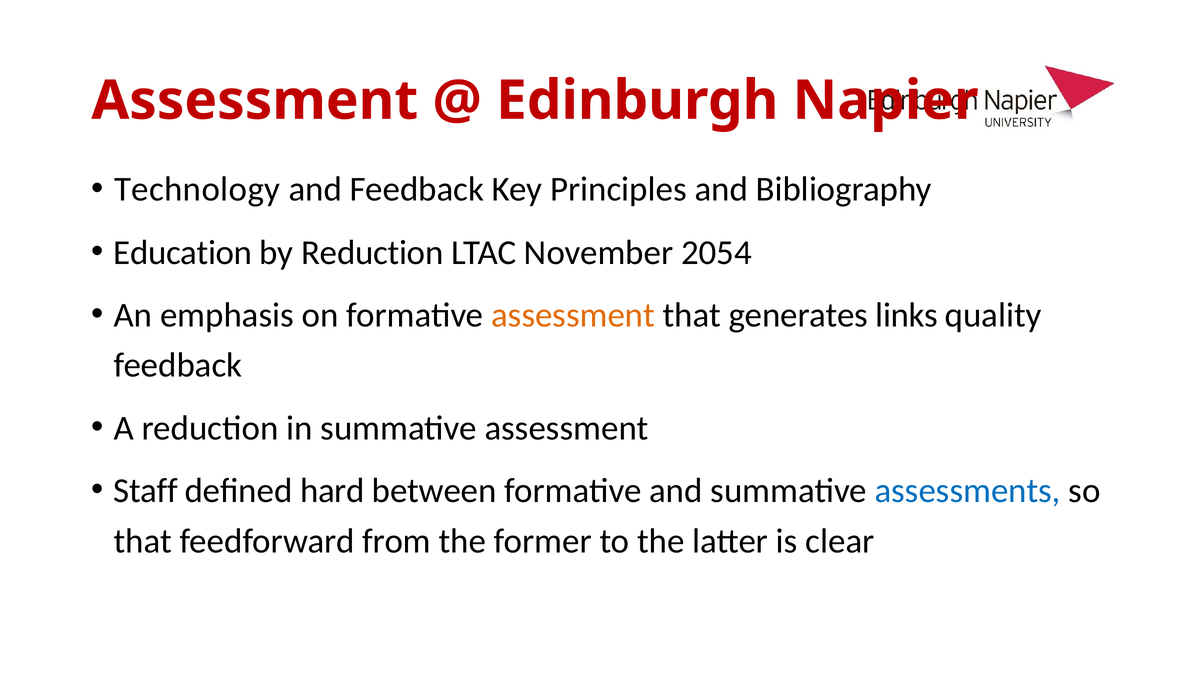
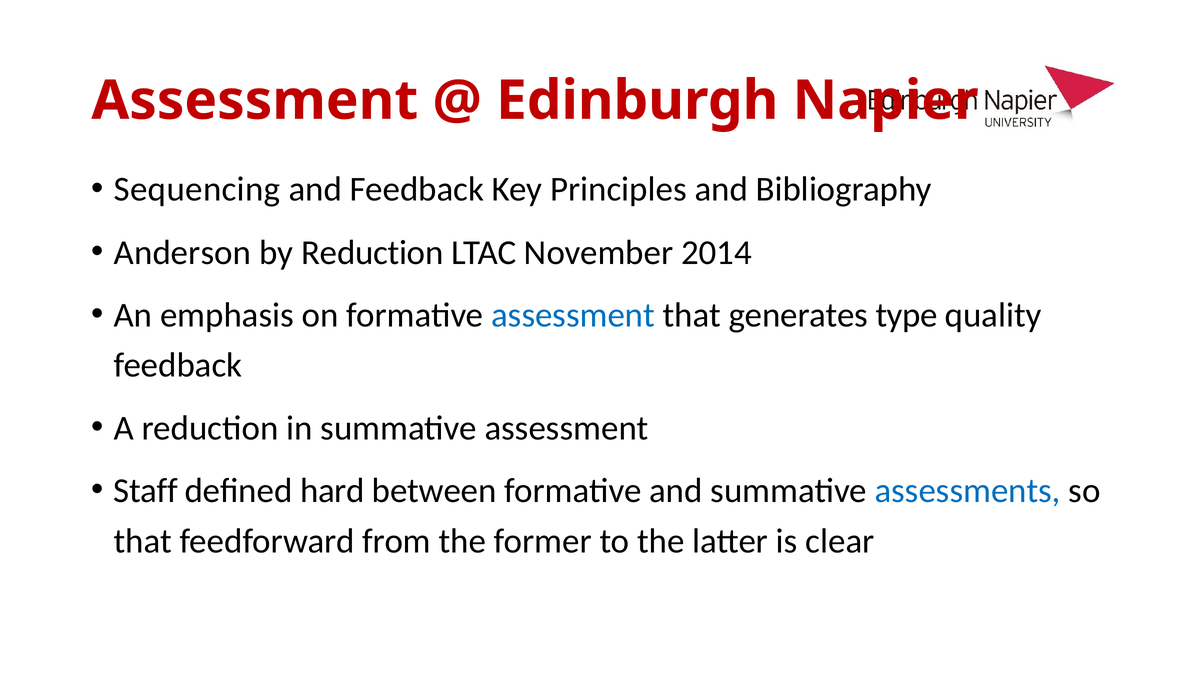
Technology: Technology -> Sequencing (197, 189)
Education: Education -> Anderson (183, 252)
2054: 2054 -> 2014 (716, 252)
assessment colour: orange -> blue (573, 315)
links: links -> type (907, 315)
